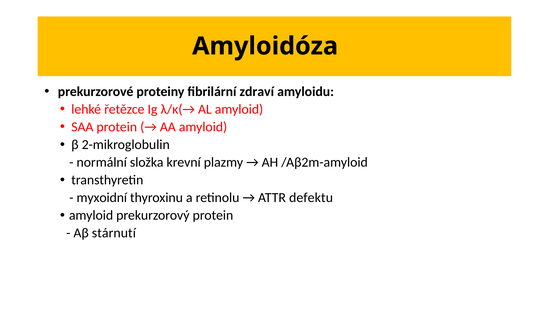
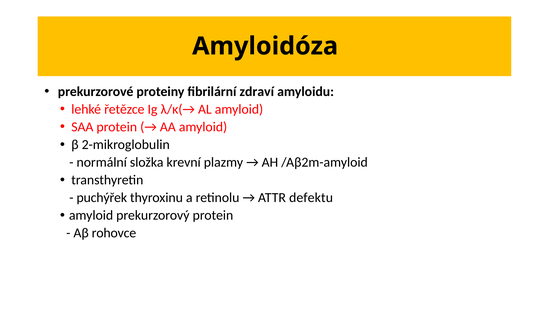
myxoidní: myxoidní -> puchýřek (102, 198)
stárnutí: stárnutí -> rohovce (114, 233)
